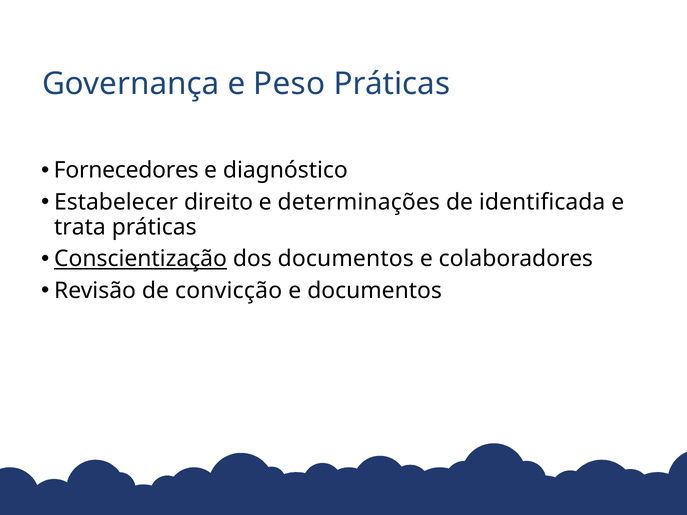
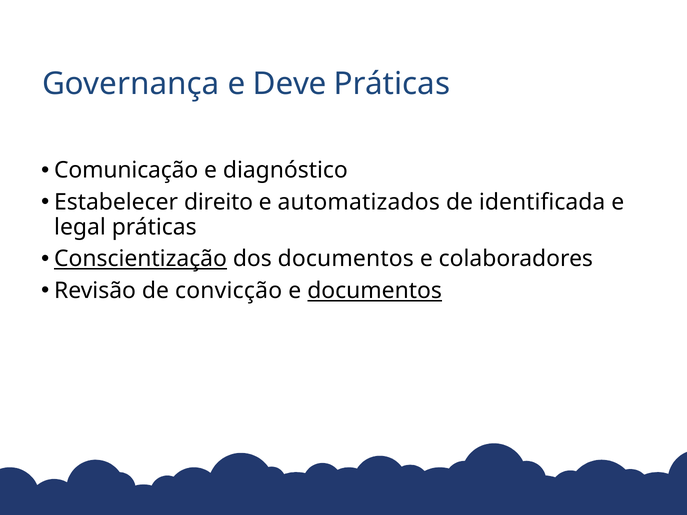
Peso: Peso -> Deve (290, 84)
Fornecedores: Fornecedores -> Comunicação (126, 171)
determinações: determinações -> automatizados (359, 202)
trata: trata -> legal (80, 227)
documentos underline: none -> present (375, 291)
